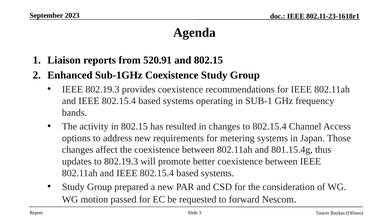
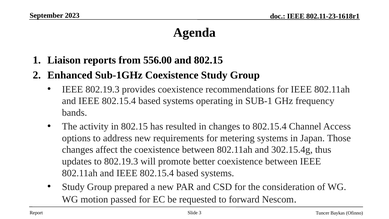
520.91: 520.91 -> 556.00 (158, 60)
801.15.4g: 801.15.4g -> 302.15.4g (292, 150)
